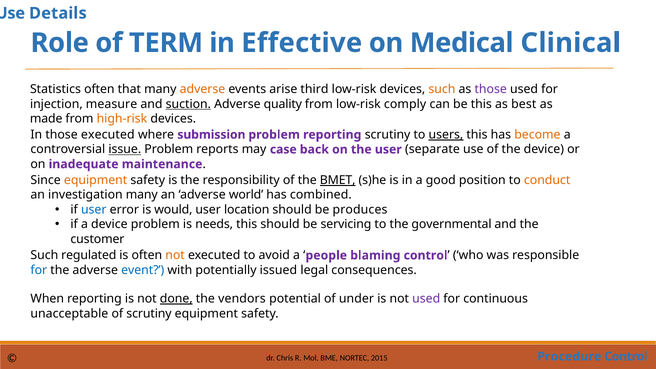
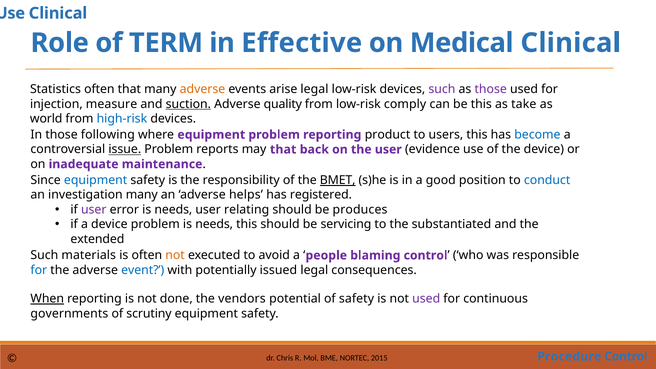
Details: Details -> Clinical (58, 13)
arise third: third -> legal (314, 89)
such colour: orange -> purple (442, 89)
best: best -> take (524, 104)
made: made -> world (46, 119)
high-risk colour: orange -> blue (122, 119)
those executed: executed -> following (108, 135)
where submission: submission -> equipment (211, 135)
reporting scrutiny: scrutiny -> product (388, 135)
users underline: present -> none (446, 135)
become colour: orange -> blue (537, 135)
may case: case -> that (283, 149)
separate: separate -> evidence (432, 149)
equipment colour: orange -> blue (96, 180)
conduct colour: orange -> blue (547, 180)
world: world -> helps (246, 195)
combined: combined -> registered (321, 195)
user colour: blue -> purple (94, 210)
error is would: would -> needs (173, 210)
location: location -> relating (247, 210)
governmental: governmental -> substantiated (451, 224)
customer: customer -> extended (97, 239)
regulated: regulated -> materials (89, 255)
When underline: none -> present (47, 299)
done underline: present -> none (176, 299)
of under: under -> safety (356, 299)
unacceptable: unacceptable -> governments (69, 314)
